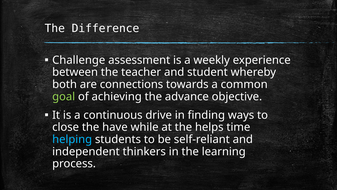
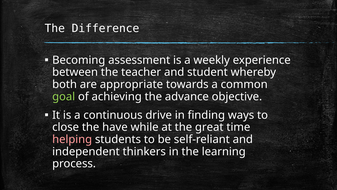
Challenge: Challenge -> Becoming (79, 60)
connections: connections -> appropriate (131, 84)
helps: helps -> great (209, 127)
helping colour: light blue -> pink (72, 139)
